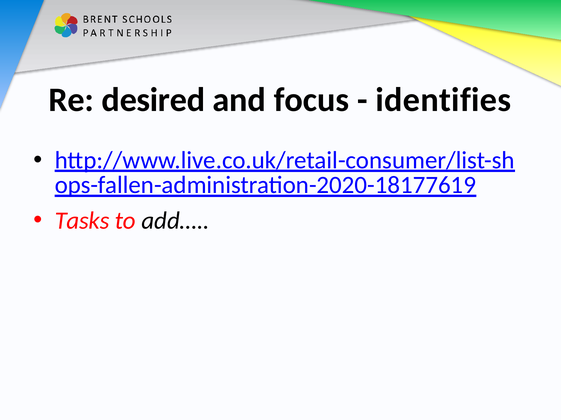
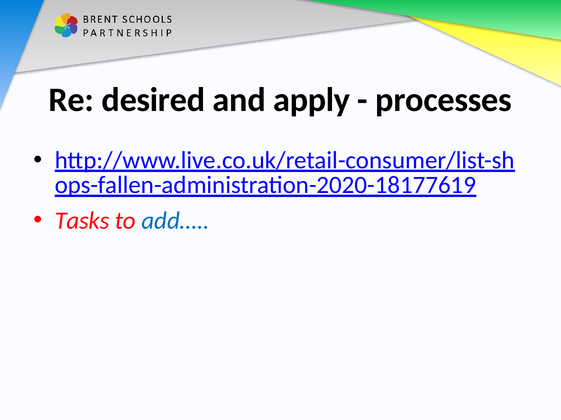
focus: focus -> apply (312, 100)
identifies: identifies -> processes (444, 100)
add… colour: black -> blue (175, 221)
